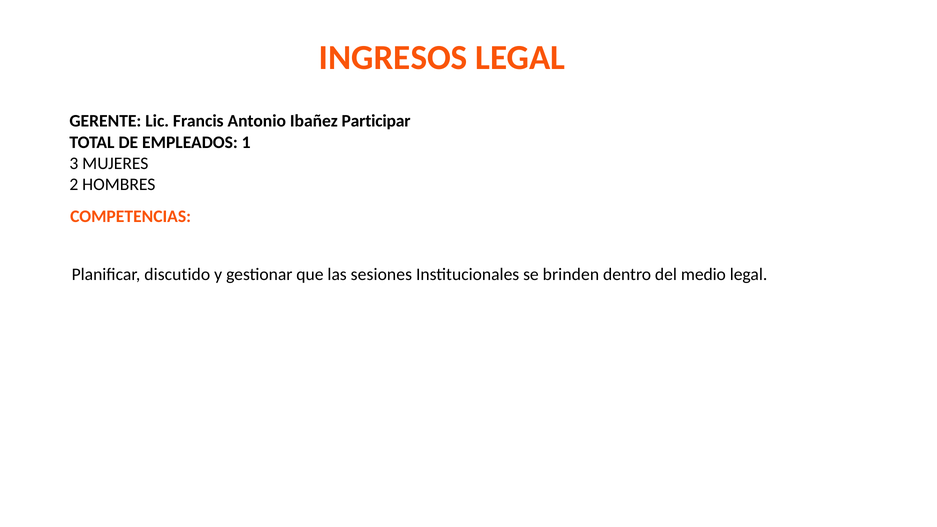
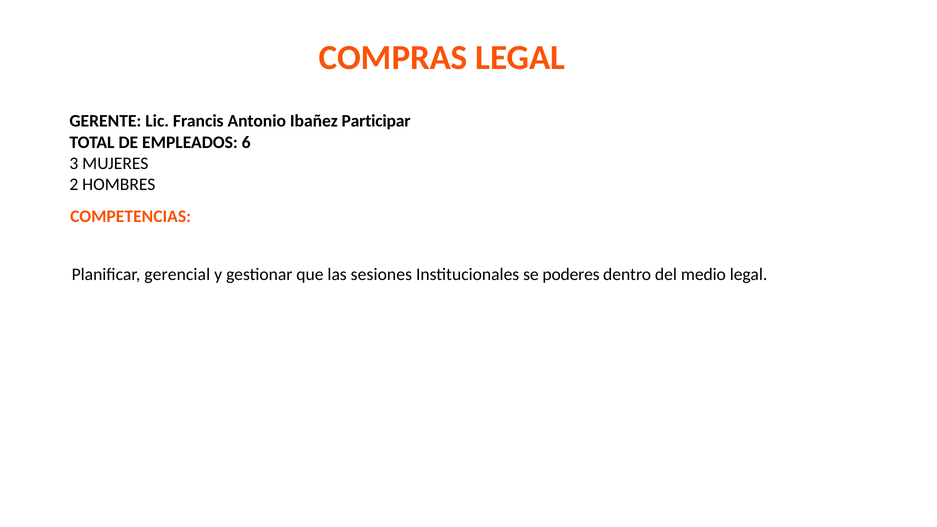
INGRESOS: INGRESOS -> COMPRAS (393, 58)
1: 1 -> 6 (246, 142)
discutido: discutido -> gerencial (177, 274)
brinden: brinden -> poderes (571, 274)
